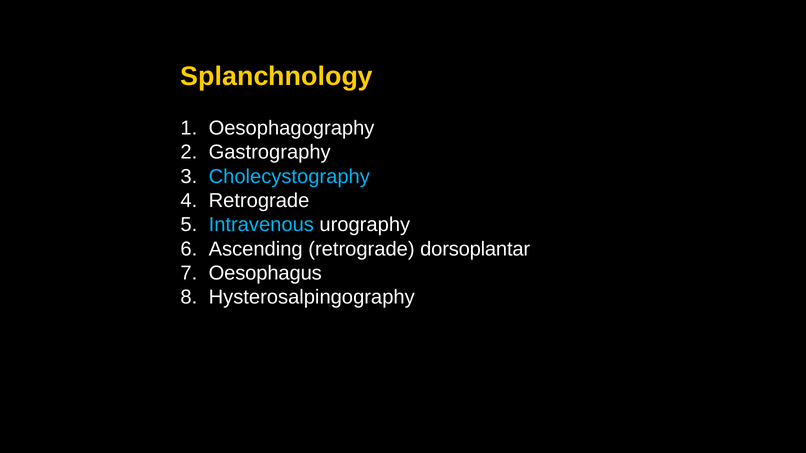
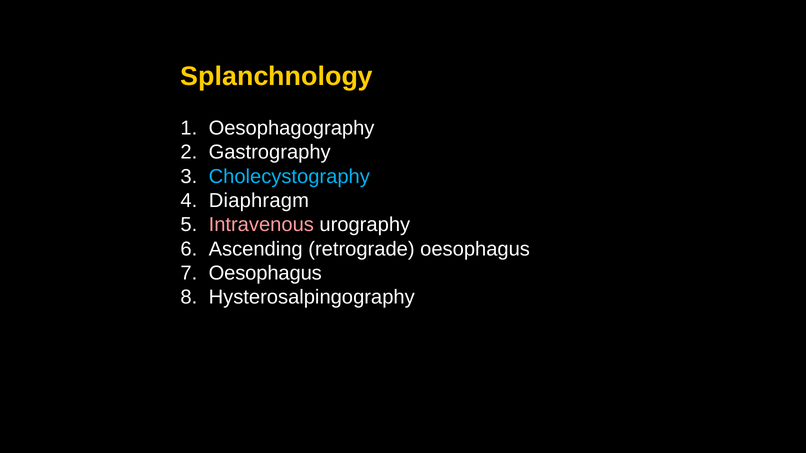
Retrograde: Retrograde -> Diaphragm (259, 201)
Intravenous colour: light blue -> pink (261, 225)
retrograde dorsoplantar: dorsoplantar -> oesophagus (475, 249)
